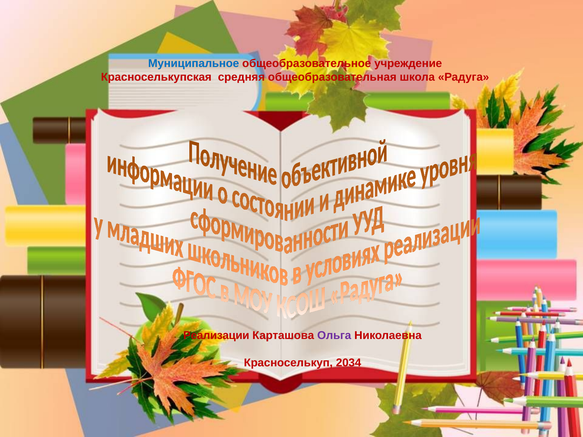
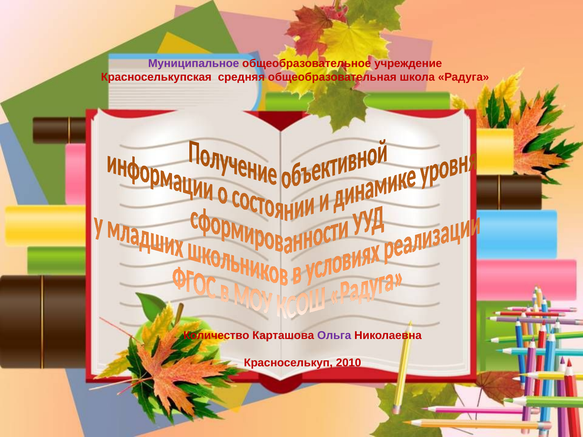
Муниципальное colour: blue -> purple (194, 63)
Реализации: Реализации -> Количество (216, 336)
2034: 2034 -> 2010 (349, 363)
